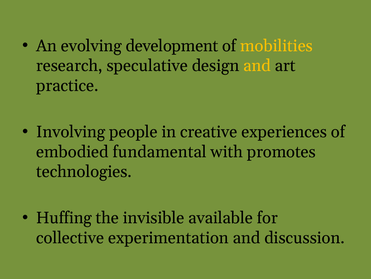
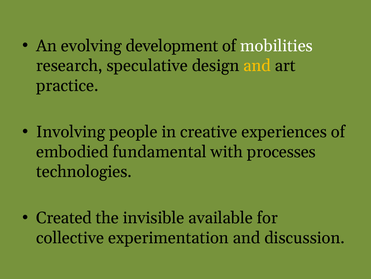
mobilities colour: yellow -> white (277, 46)
promotes: promotes -> processes (281, 151)
Huffing: Huffing -> Created (64, 217)
